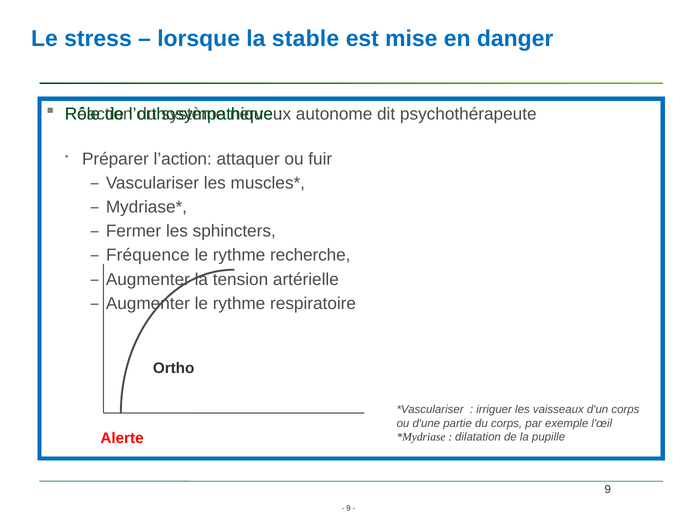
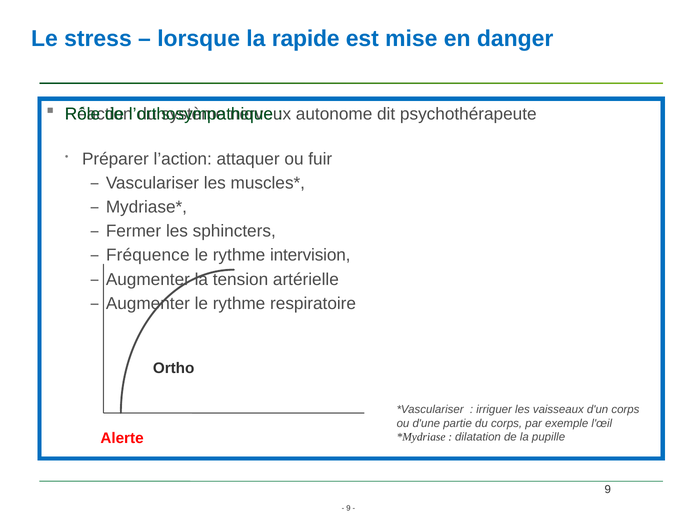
stable: stable -> rapide (306, 38)
recherche: recherche -> intervision (310, 255)
